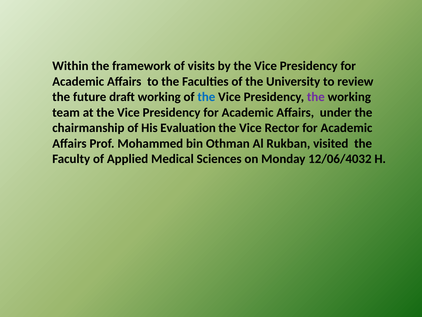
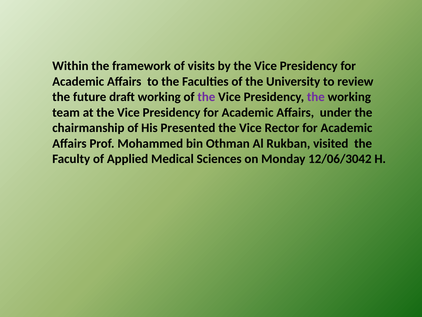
the colour: blue -> purple (206, 97)
Evaluation: Evaluation -> Presented (188, 128)
12/06/4032: 12/06/4032 -> 12/06/3042 (340, 159)
